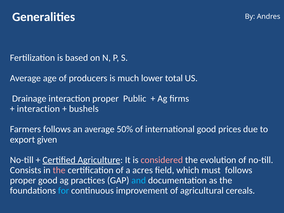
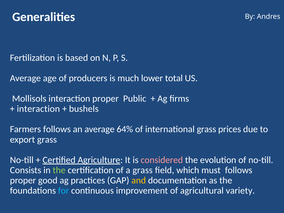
Drainage: Drainage -> Mollisols (29, 99)
50%: 50% -> 64% (125, 129)
international good: good -> grass (206, 129)
export given: given -> grass (47, 139)
the colour: pink -> light green (59, 170)
a acres: acres -> grass (143, 170)
and colour: light blue -> yellow (139, 180)
cereals: cereals -> variety (240, 191)
